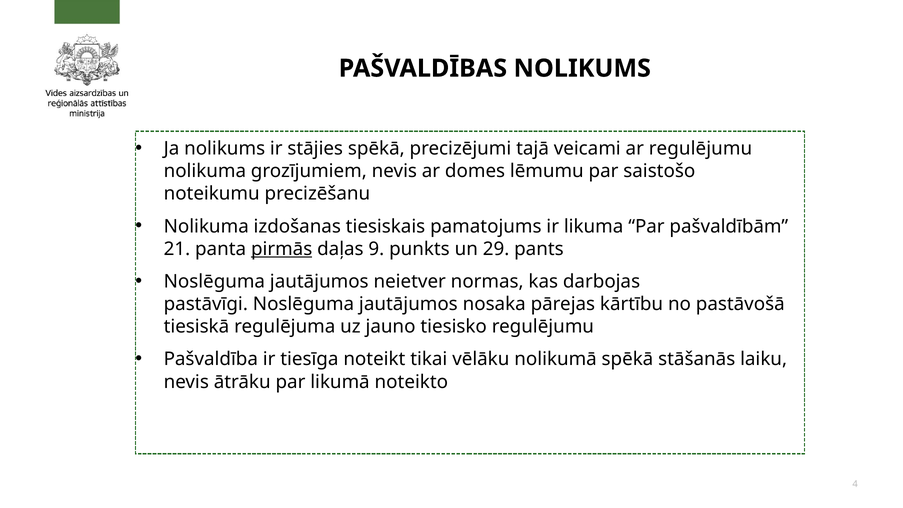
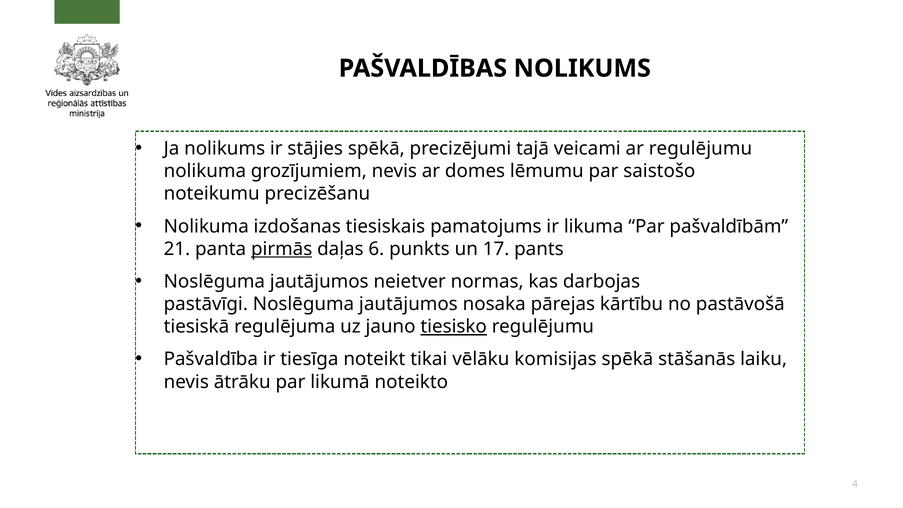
9: 9 -> 6 (376, 249)
29: 29 -> 17 (496, 249)
tiesisko underline: none -> present (454, 327)
nolikumā: nolikumā -> komisijas (556, 359)
